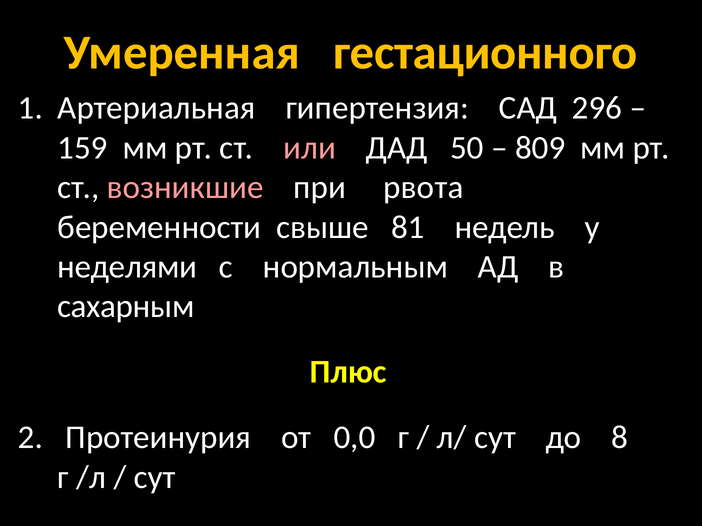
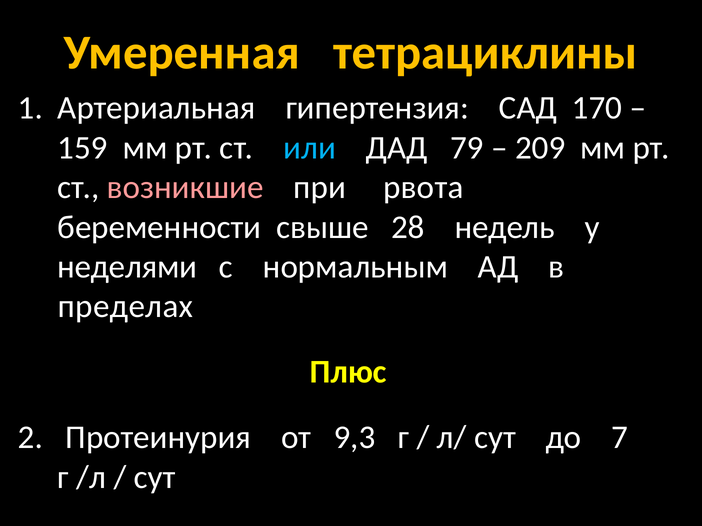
гестационного: гестационного -> тетрациклины (485, 53)
296: 296 -> 170 (597, 108)
или colour: pink -> light blue (310, 148)
50: 50 -> 79 (467, 148)
809: 809 -> 209 (540, 148)
81: 81 -> 28 (408, 227)
сахарным: сахарным -> пределах (125, 307)
0,0: 0,0 -> 9,3 (355, 438)
8: 8 -> 7 (620, 438)
